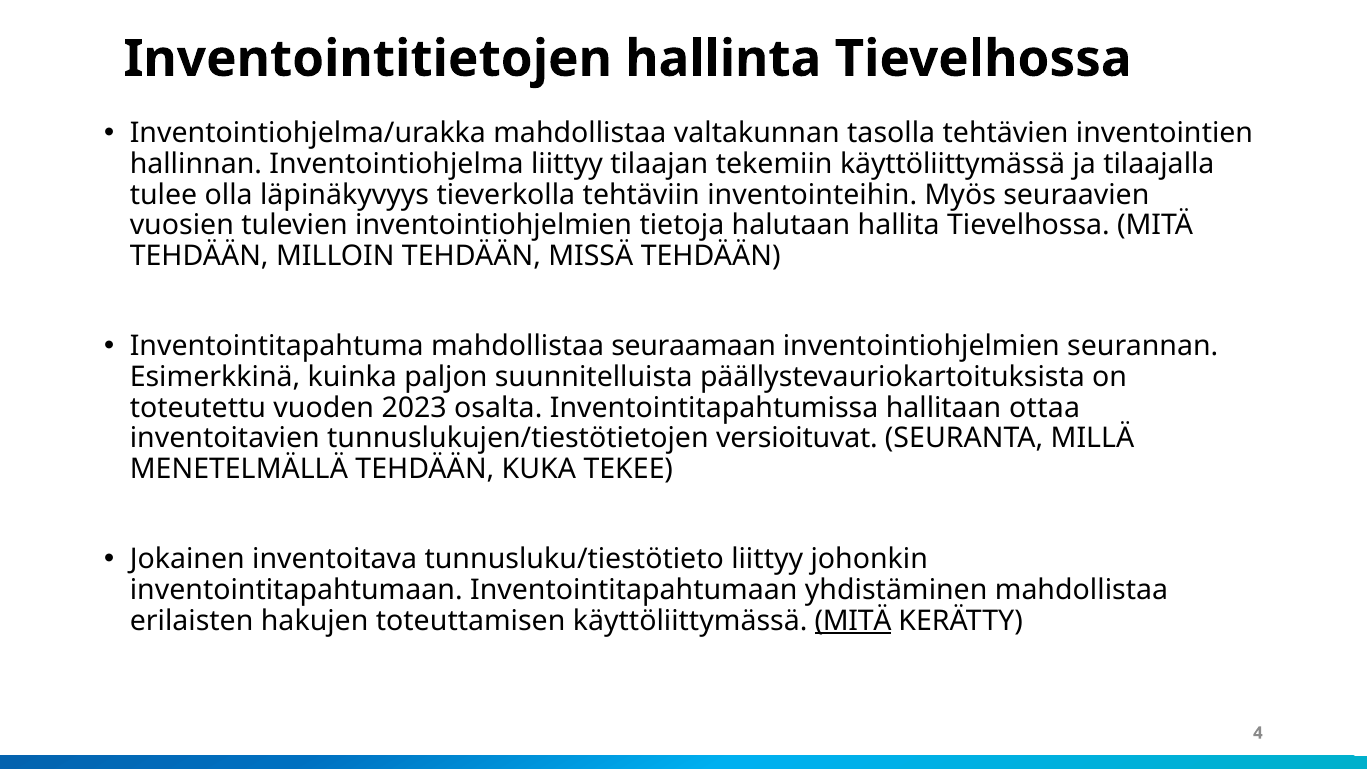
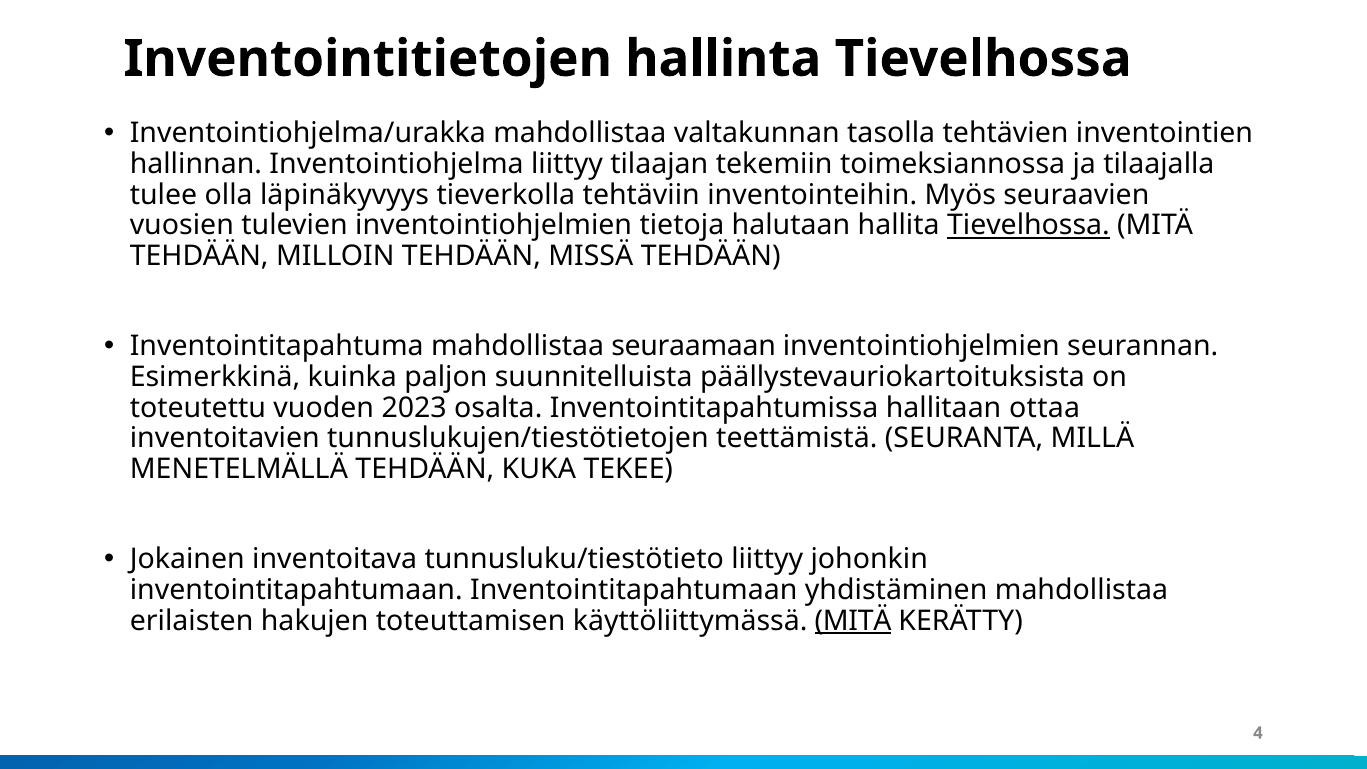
tekemiin käyttöliittymässä: käyttöliittymässä -> toimeksiannossa (953, 164)
Tievelhossa underline: none -> present (1028, 225)
versioituvat: versioituvat -> teettämistä (797, 439)
